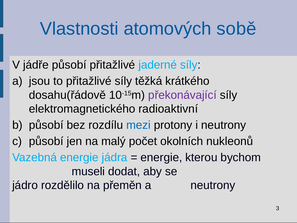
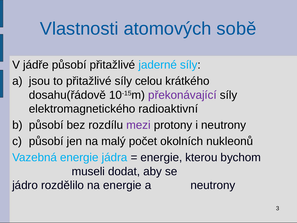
těžká: těžká -> celou (149, 81)
mezi colour: blue -> purple (138, 125)
na přeměn: přeměn -> energie (122, 185)
